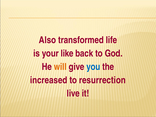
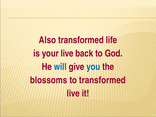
your like: like -> live (67, 53)
will colour: orange -> blue (60, 67)
increased: increased -> blossoms (49, 80)
to resurrection: resurrection -> transformed (102, 80)
